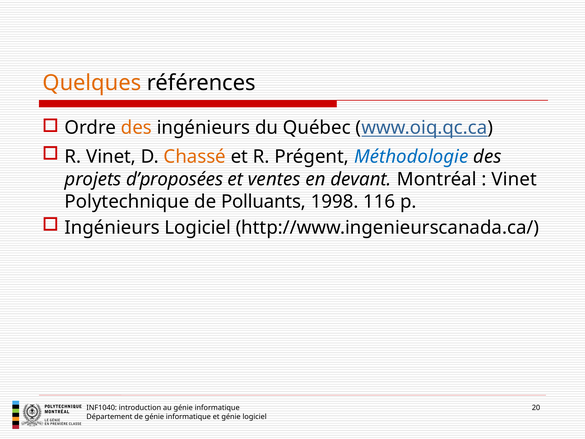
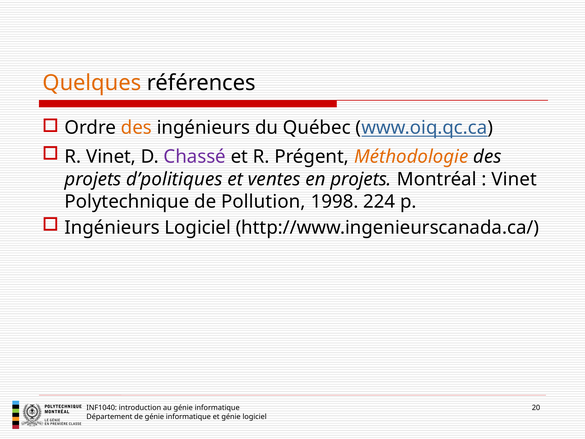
Chassé colour: orange -> purple (195, 157)
Méthodologie colour: blue -> orange (411, 157)
d’proposées: d’proposées -> d’politiques (174, 179)
en devant: devant -> projets (361, 179)
Polluants: Polluants -> Pollution (263, 202)
116: 116 -> 224 (379, 202)
